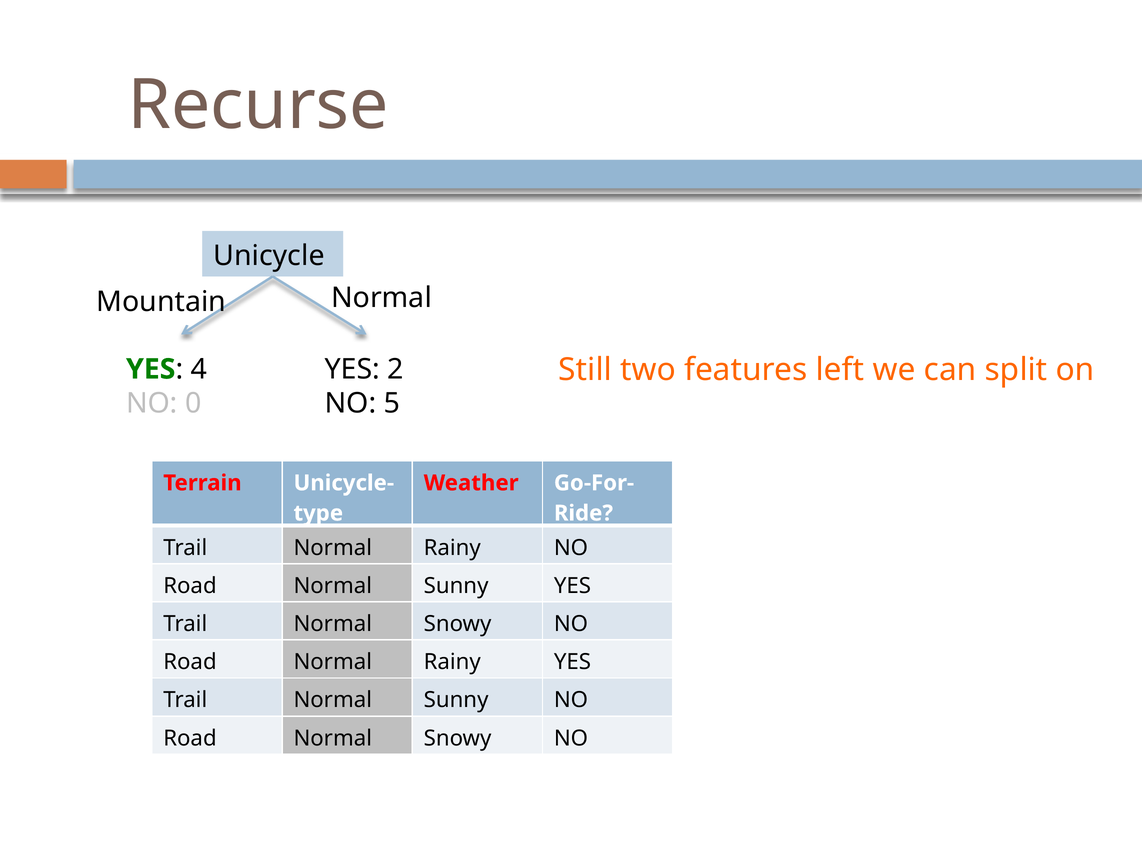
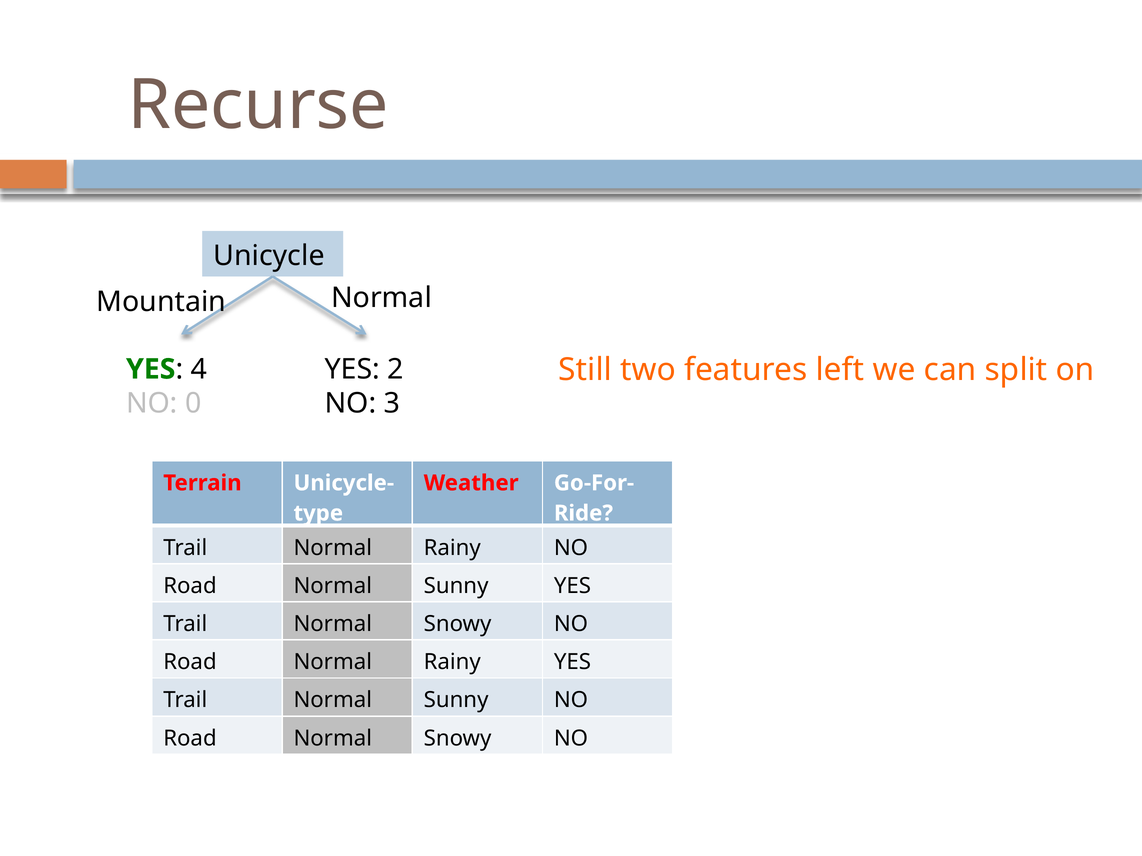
5: 5 -> 3 (392, 404)
